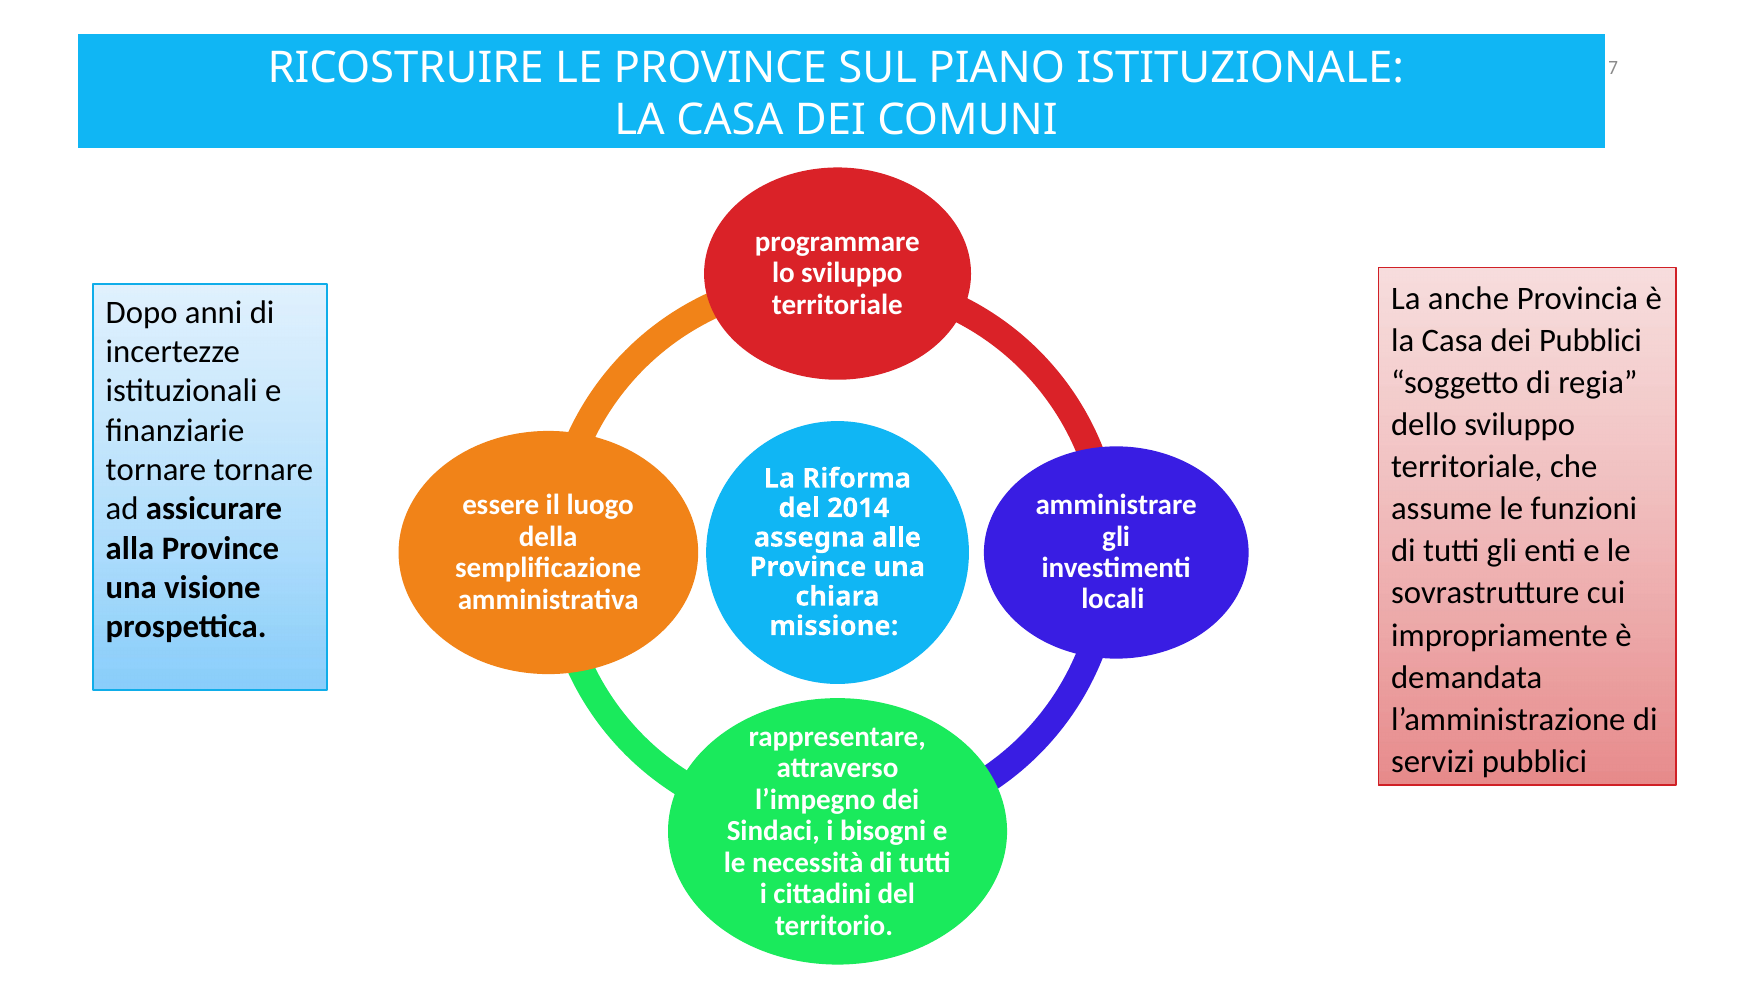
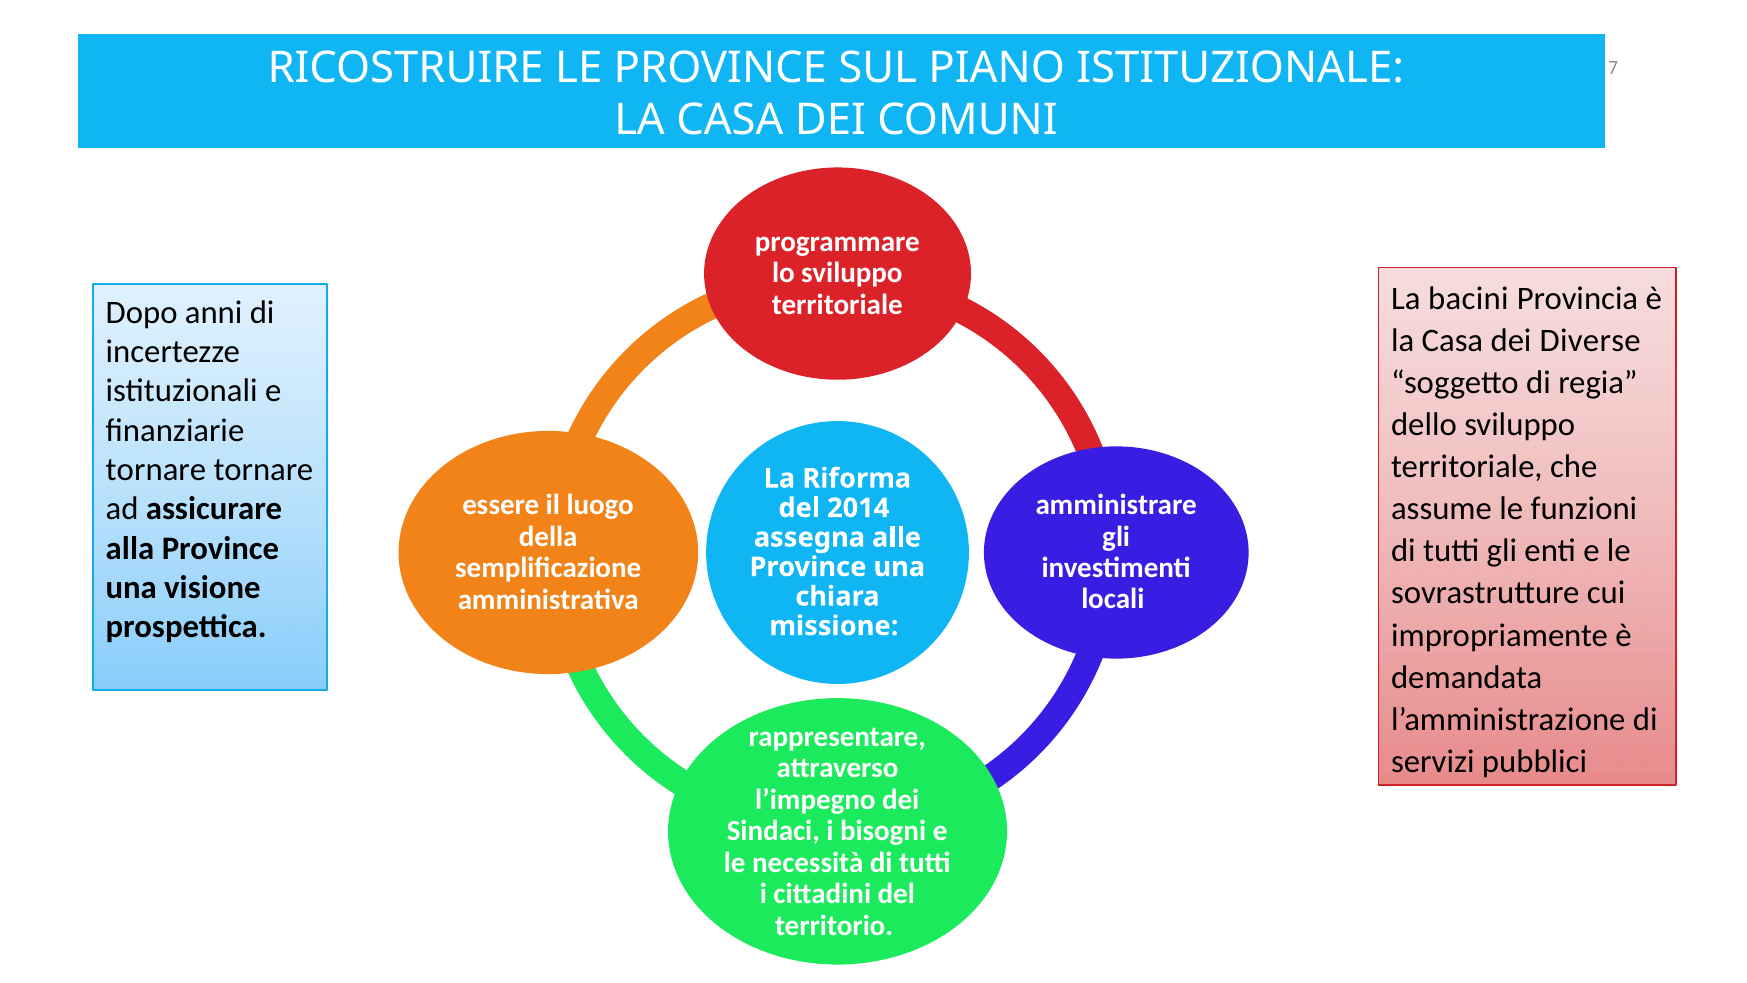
anche: anche -> bacini (1468, 299)
dei Pubblici: Pubblici -> Diverse (1590, 341)
